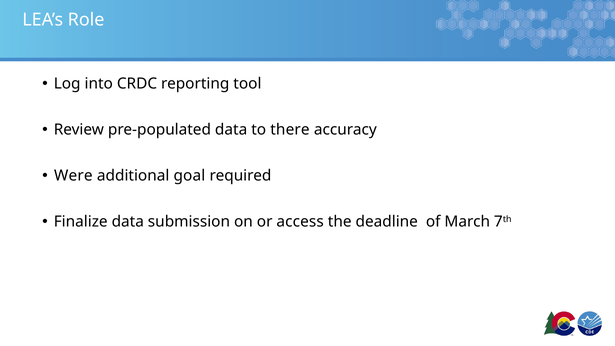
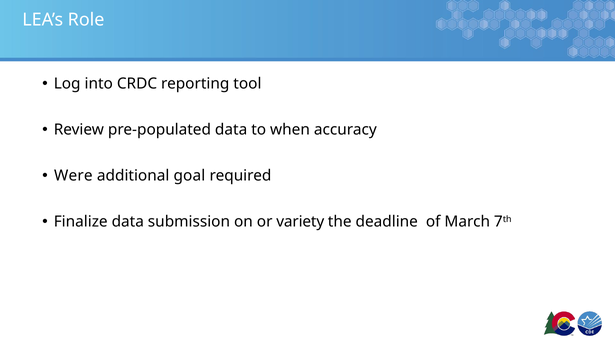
there: there -> when (290, 130)
access: access -> variety (300, 222)
